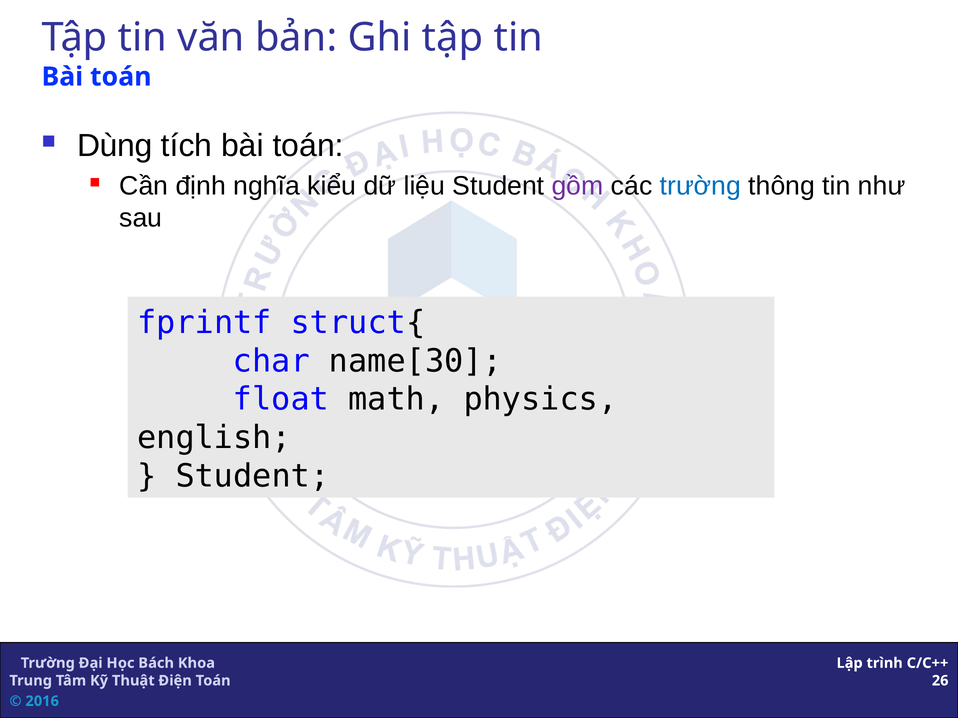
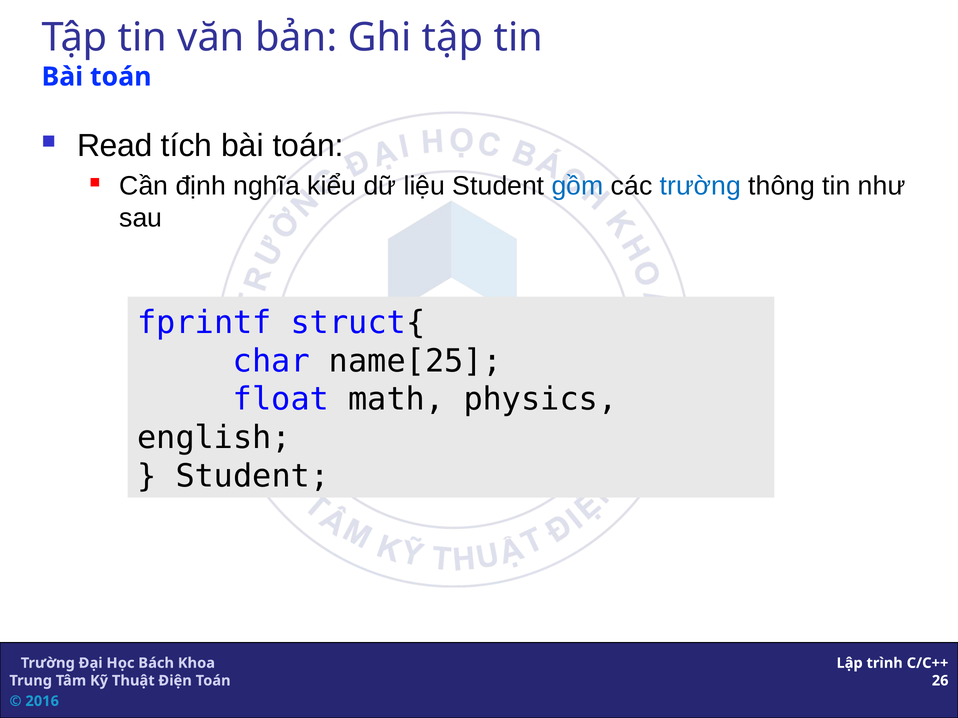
Dùng: Dùng -> Read (115, 146)
gồm colour: purple -> blue (578, 186)
name[30: name[30 -> name[25 (415, 361)
